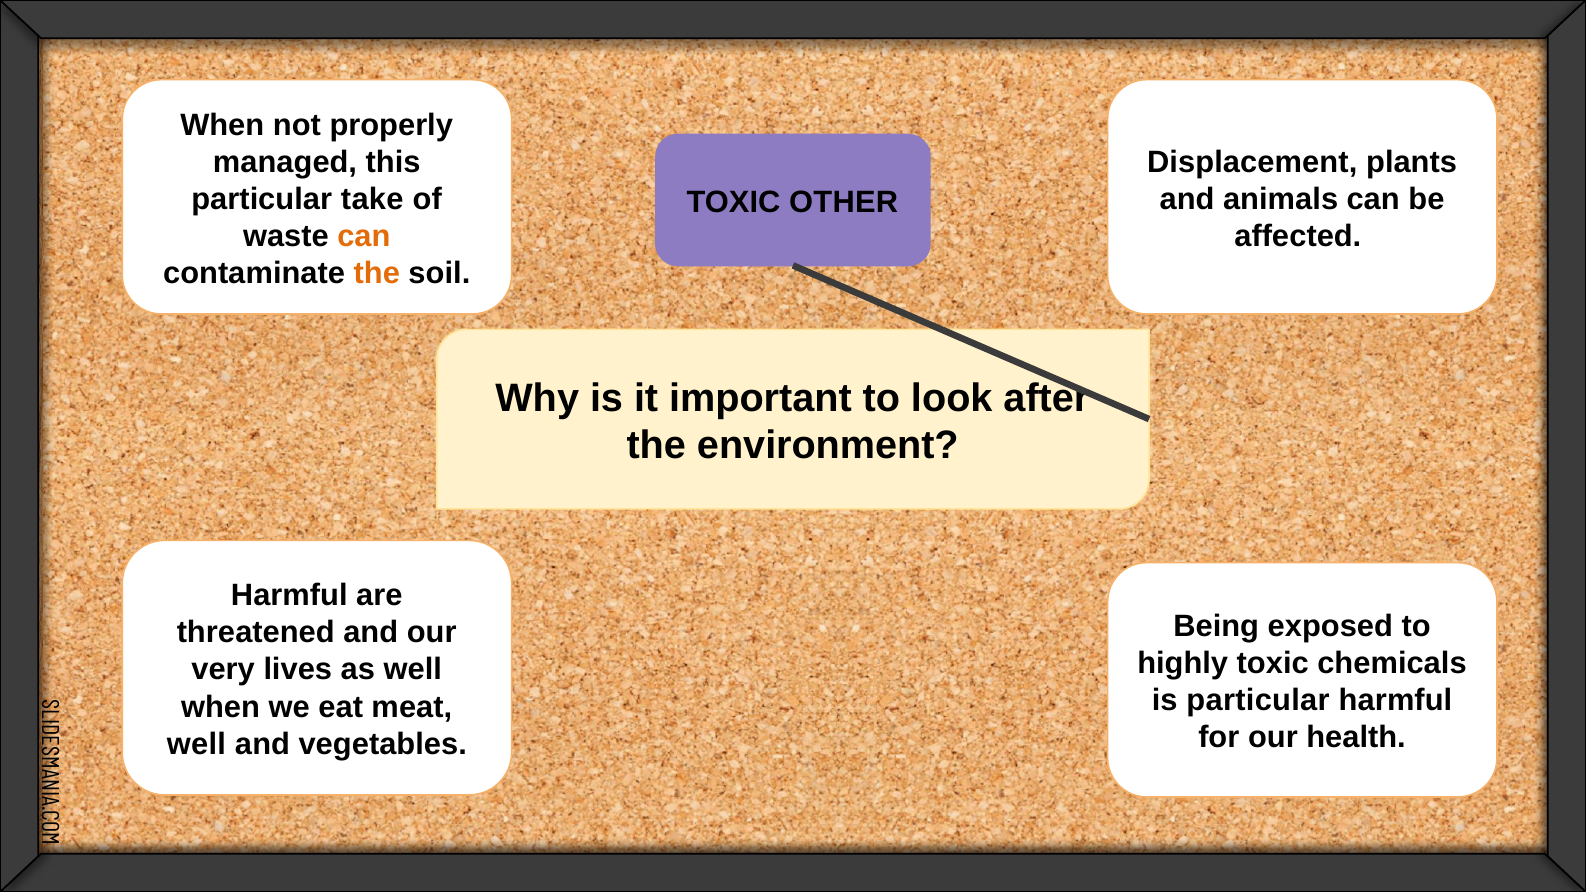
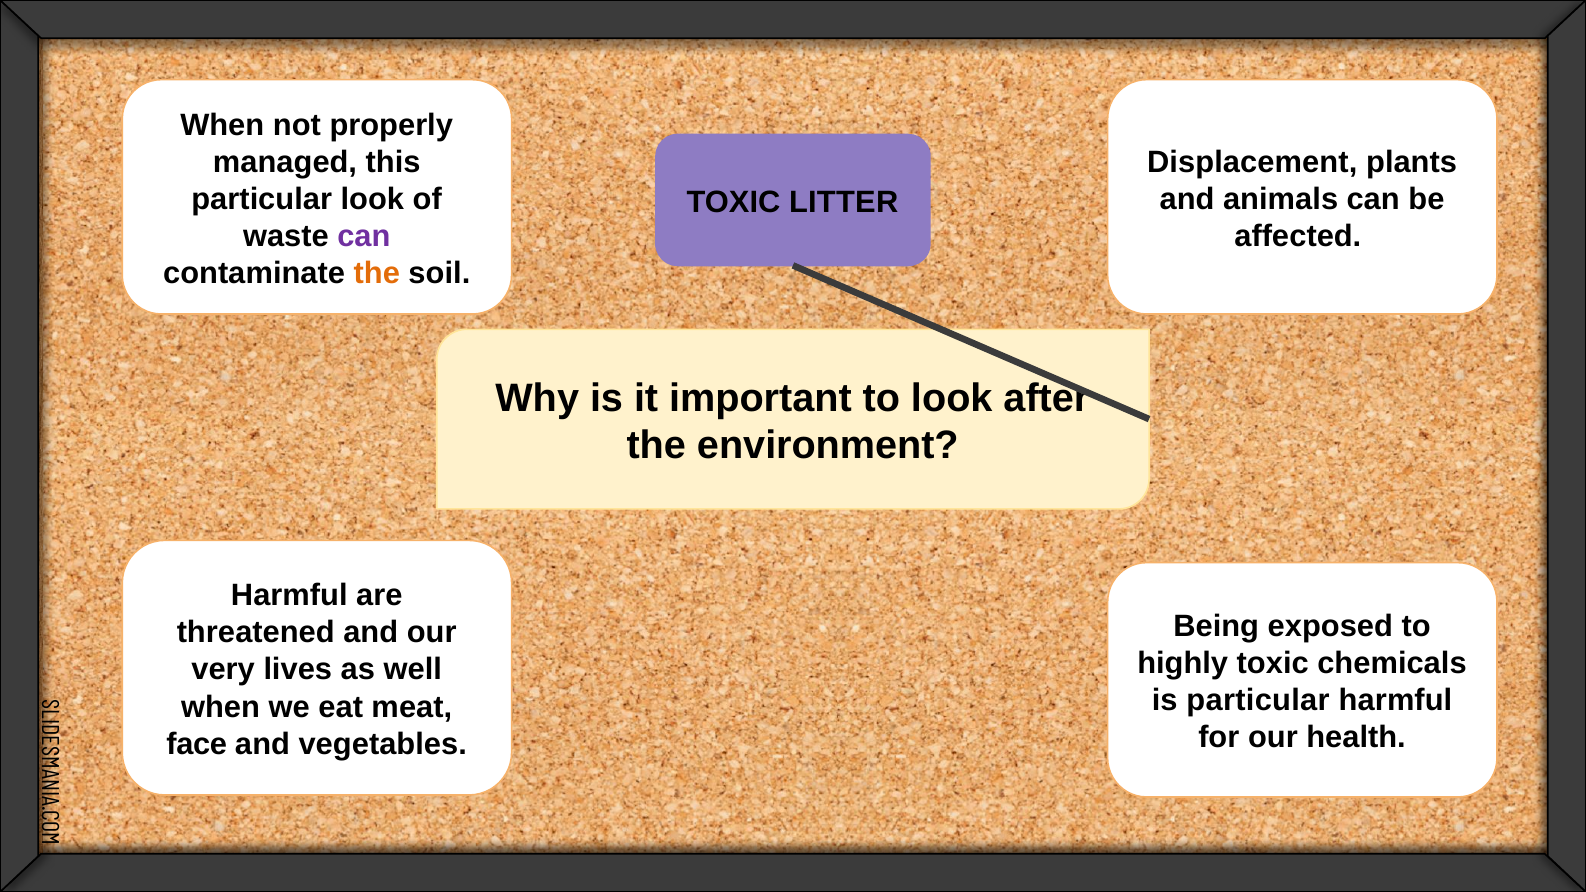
particular take: take -> look (372, 199)
OTHER: OTHER -> LITTER (844, 202)
can colour: orange -> purple (364, 236)
well: well -> face (197, 744)
